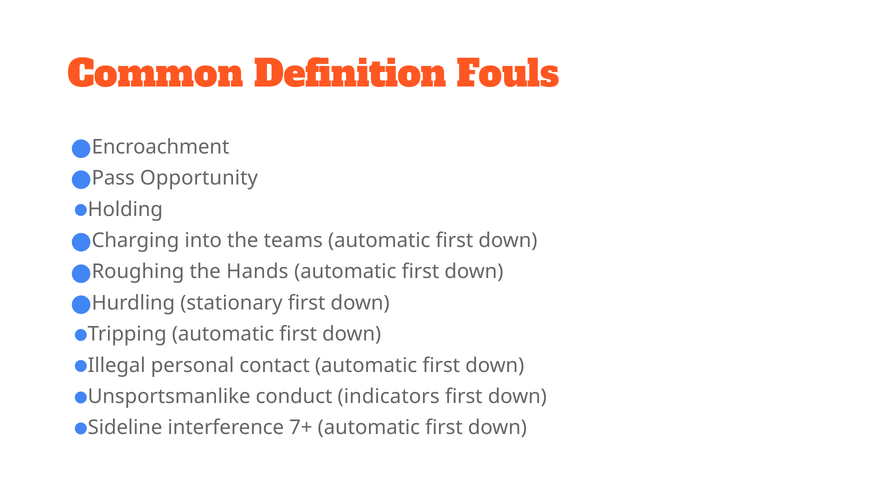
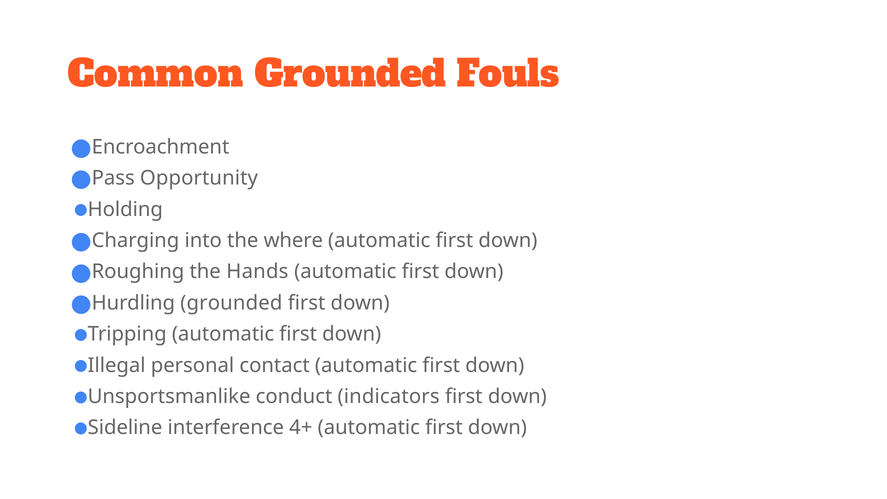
Common Definition: Definition -> Grounded (350, 75)
teams: teams -> where (293, 241)
Hurdling stationary: stationary -> grounded (231, 303)
7+: 7+ -> 4+ (301, 428)
